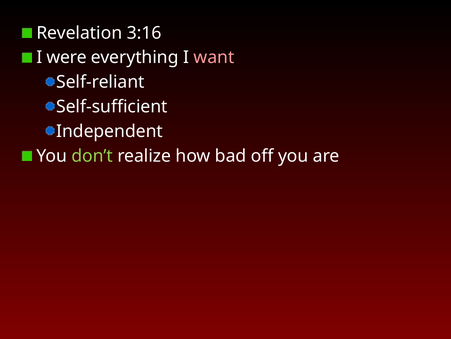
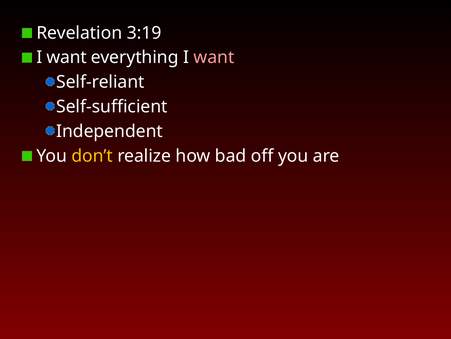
3:16: 3:16 -> 3:19 (144, 33)
were: were -> want (67, 57)
don’t colour: light green -> yellow (92, 156)
